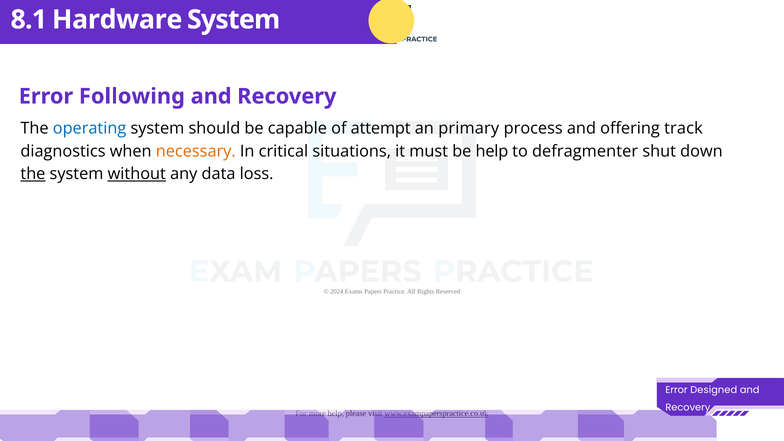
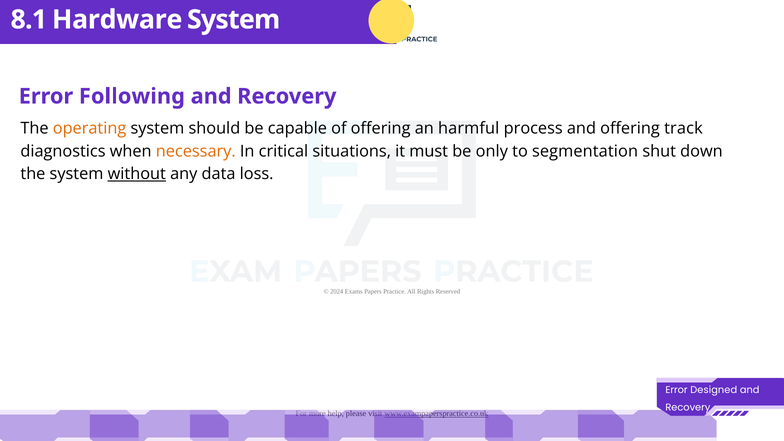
operating colour: blue -> orange (90, 128)
of attempt: attempt -> offering (381, 128)
primary: primary -> harmful (469, 128)
be help: help -> only (492, 151)
defragmenter: defragmenter -> segmentation (585, 151)
the underline: present -> none (33, 174)
